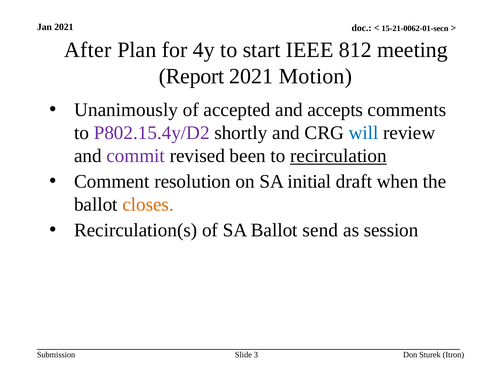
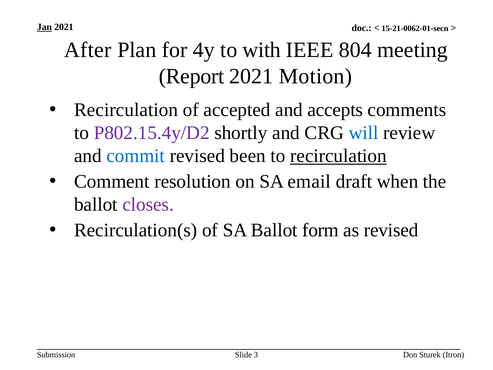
Jan underline: none -> present (44, 27)
start: start -> with (262, 50)
812: 812 -> 804 (355, 50)
Unanimously: Unanimously -> Recirculation (126, 110)
commit colour: purple -> blue (136, 156)
initial: initial -> email (309, 181)
closes colour: orange -> purple (148, 204)
send: send -> form (321, 230)
as session: session -> revised (391, 230)
